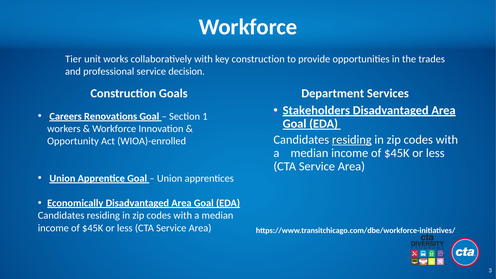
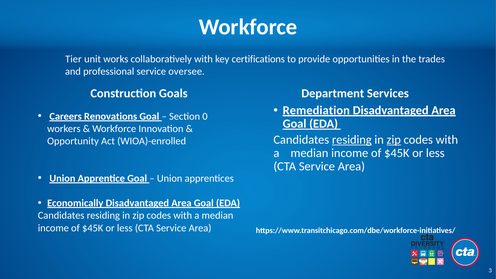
key construction: construction -> certifications (258, 59)
decision: decision -> oversee (187, 71)
Stakeholders: Stakeholders -> Remediation (316, 110)
1: 1 -> 0 (205, 116)
zip underline: none -> present (394, 140)
